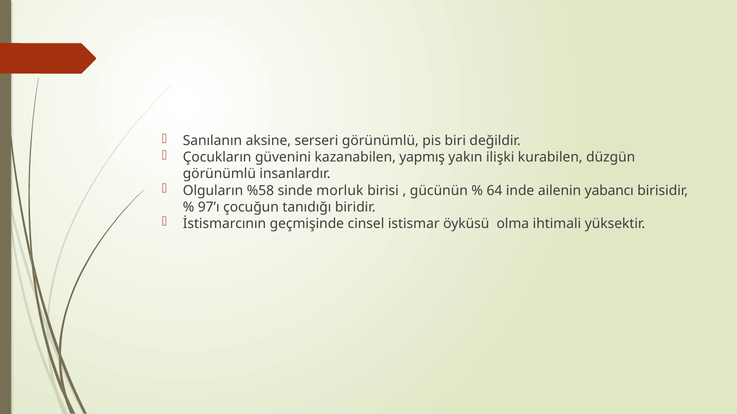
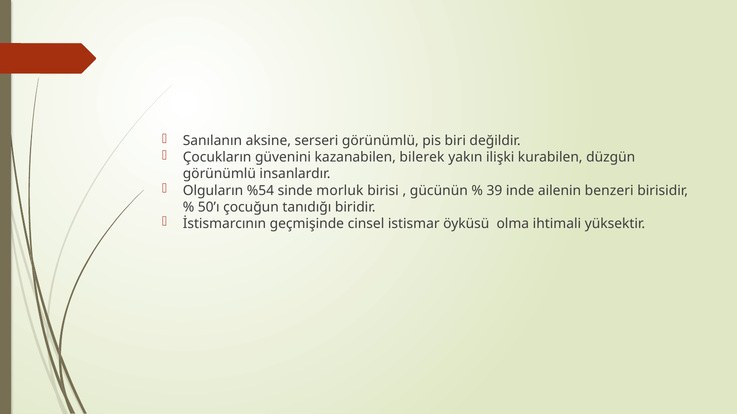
yapmış: yapmış -> bilerek (422, 158)
%58: %58 -> %54 (260, 191)
64: 64 -> 39 (494, 191)
yabancı: yabancı -> benzeri (609, 191)
97’ı: 97’ı -> 50’ı (209, 207)
